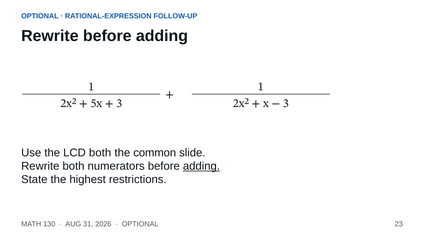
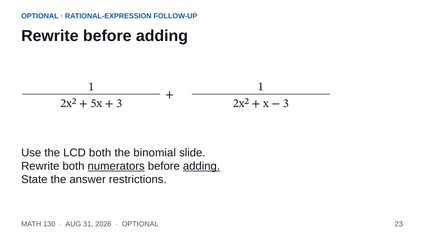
common: common -> binomial (155, 153)
numerators underline: none -> present (116, 166)
highest: highest -> answer (88, 180)
